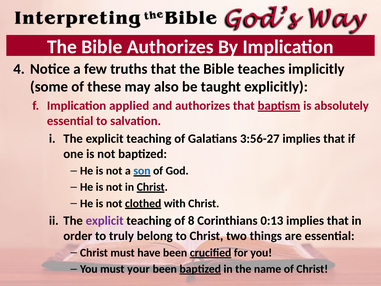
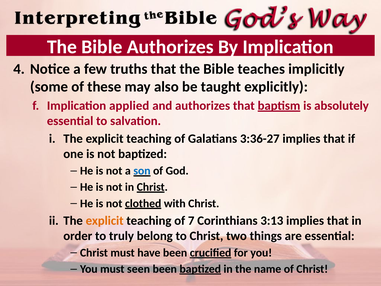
3:56-27: 3:56-27 -> 3:36-27 (260, 139)
explicit colour: purple -> orange (105, 220)
8: 8 -> 7 (191, 220)
0:13: 0:13 -> 3:13 (272, 220)
your: your -> seen (138, 269)
